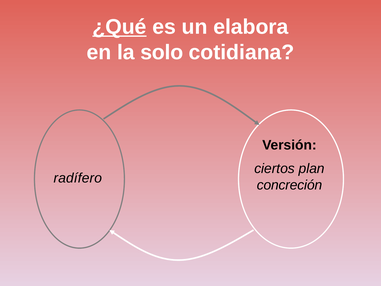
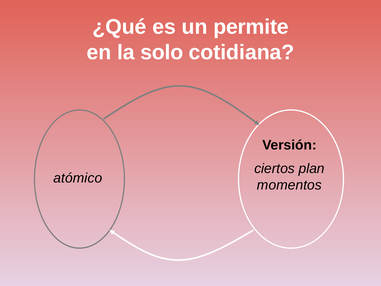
¿Qué underline: present -> none (119, 27)
elabora: elabora -> permite (251, 27)
radífero: radífero -> atómico (78, 178)
concreción: concreción -> momentos (289, 185)
